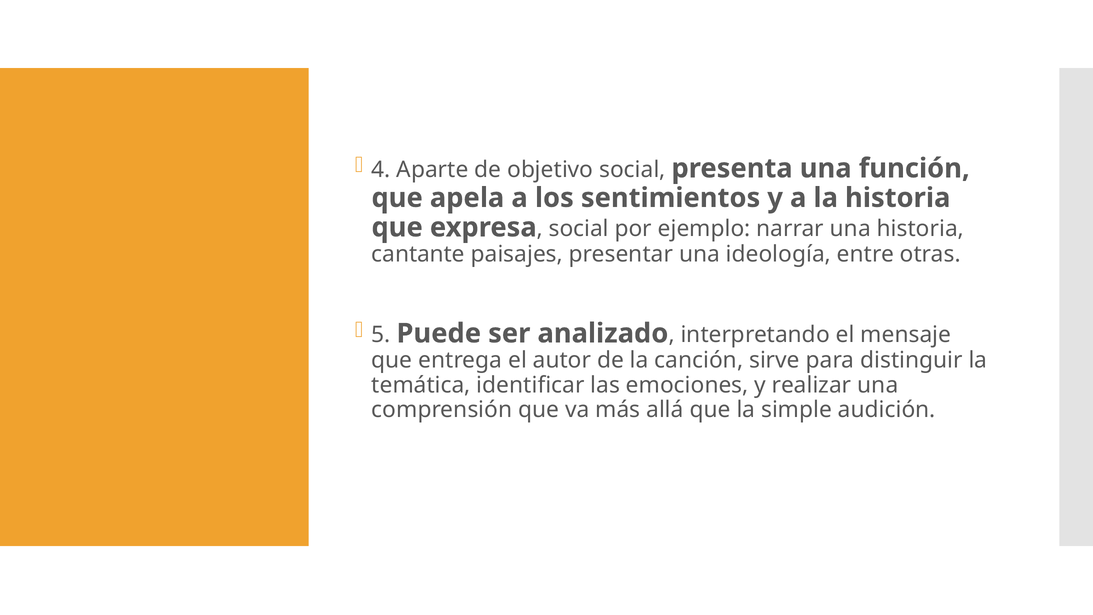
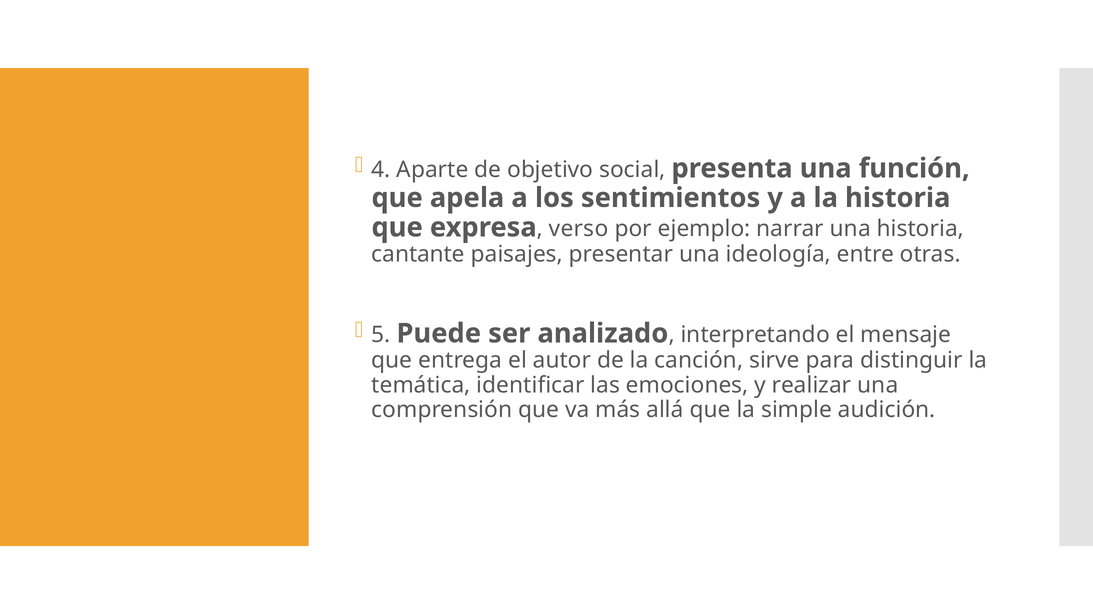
expresa social: social -> verso (579, 229)
